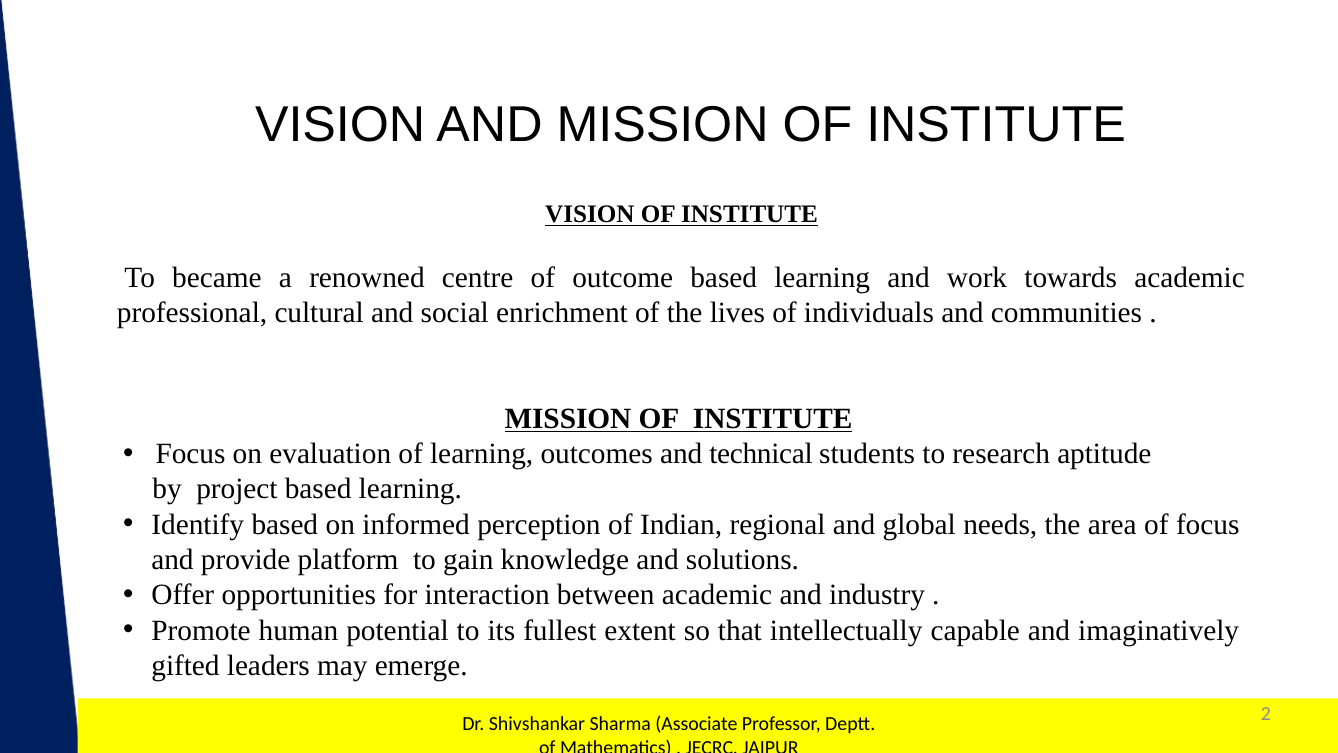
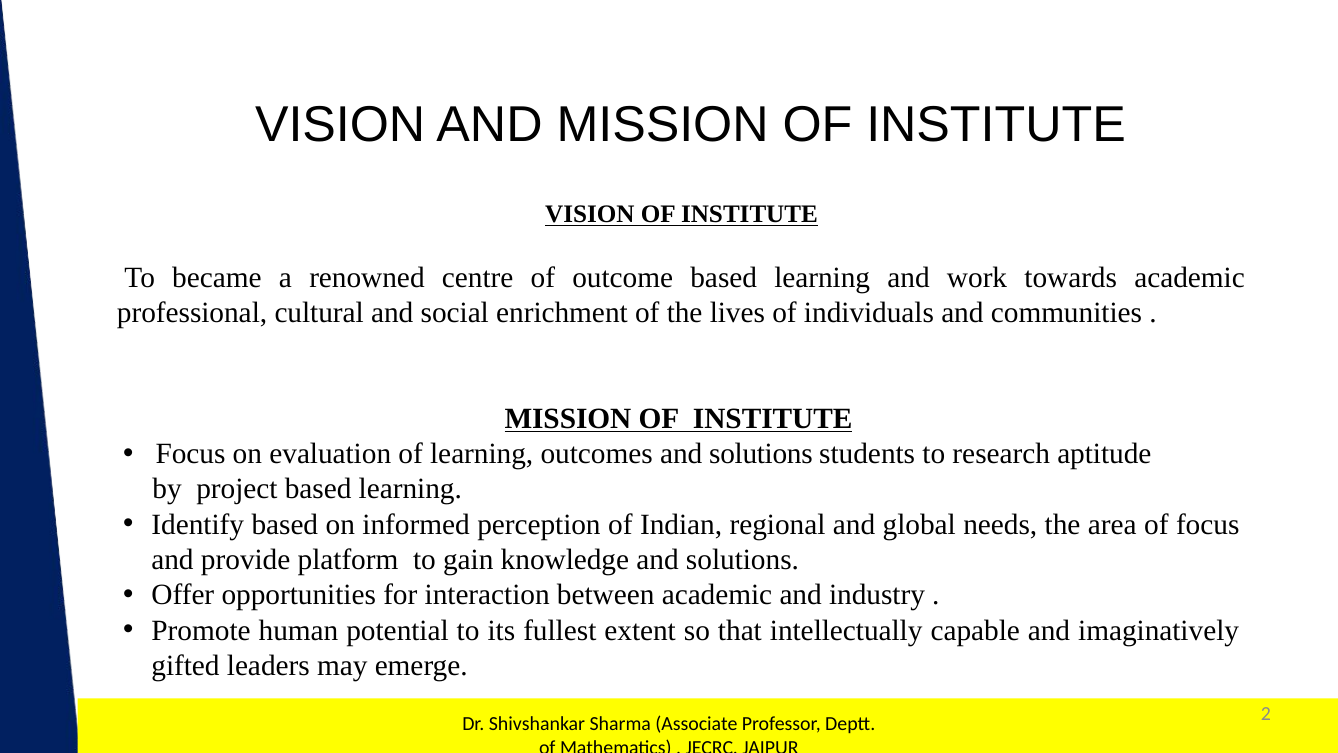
outcomes and technical: technical -> solutions (761, 454)
